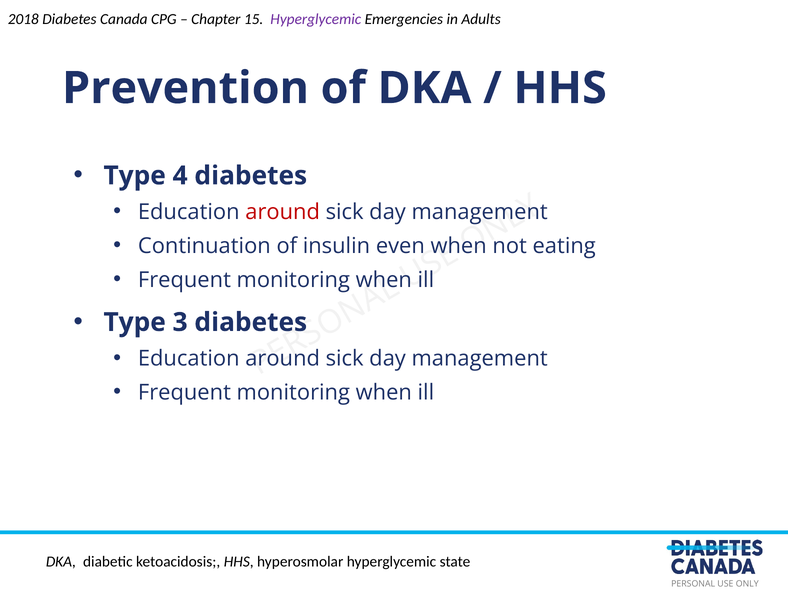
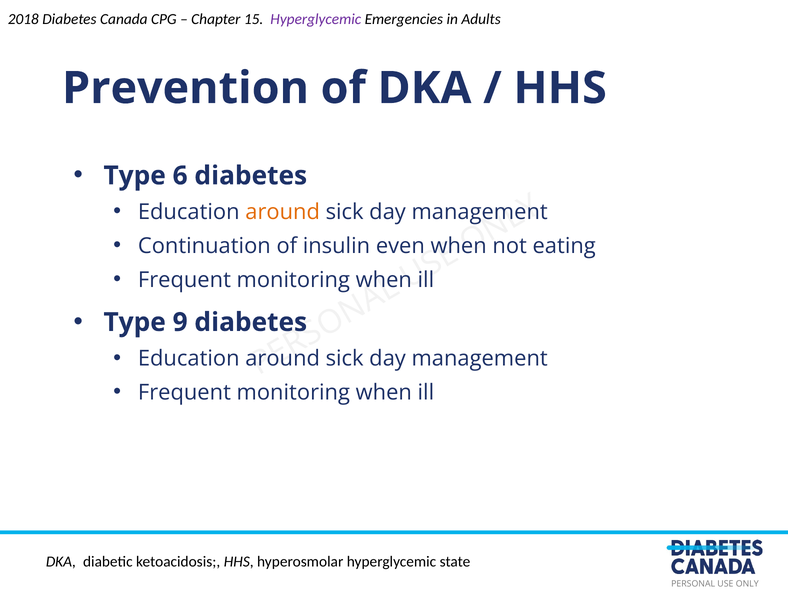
4: 4 -> 6 (180, 176)
around colour: red -> orange (283, 212)
3: 3 -> 9 (180, 322)
